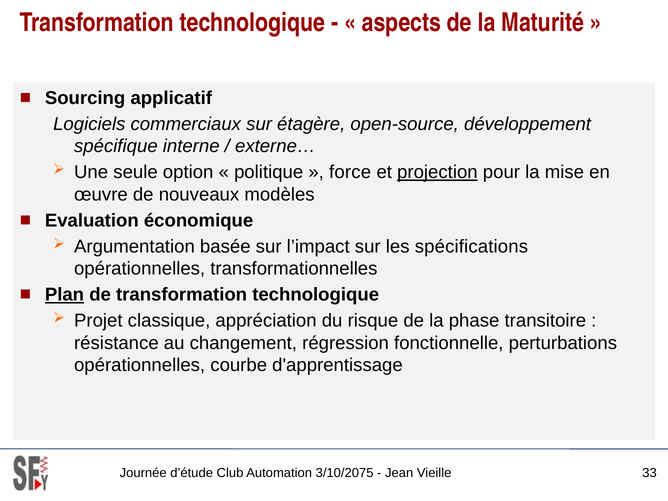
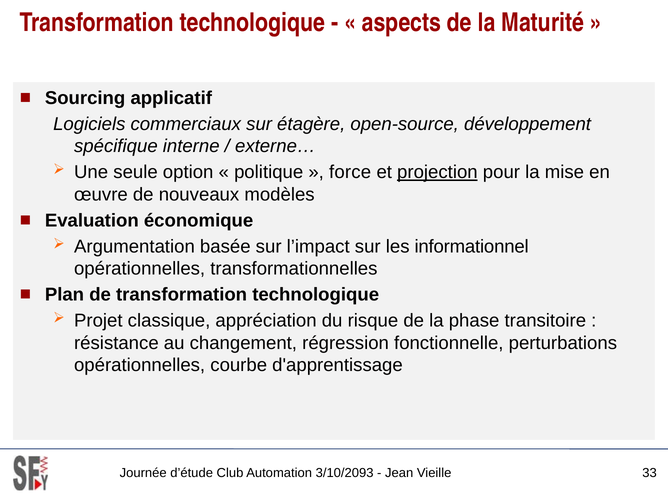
spécifications: spécifications -> informationnel (472, 247)
Plan underline: present -> none (64, 295)
3/10/2075: 3/10/2075 -> 3/10/2093 (345, 473)
